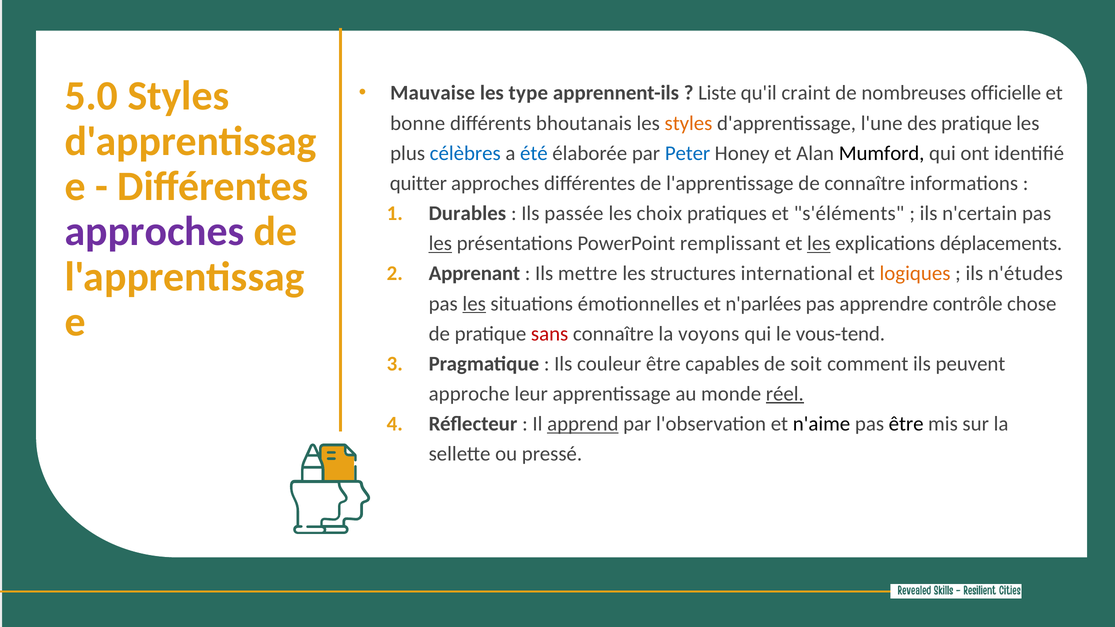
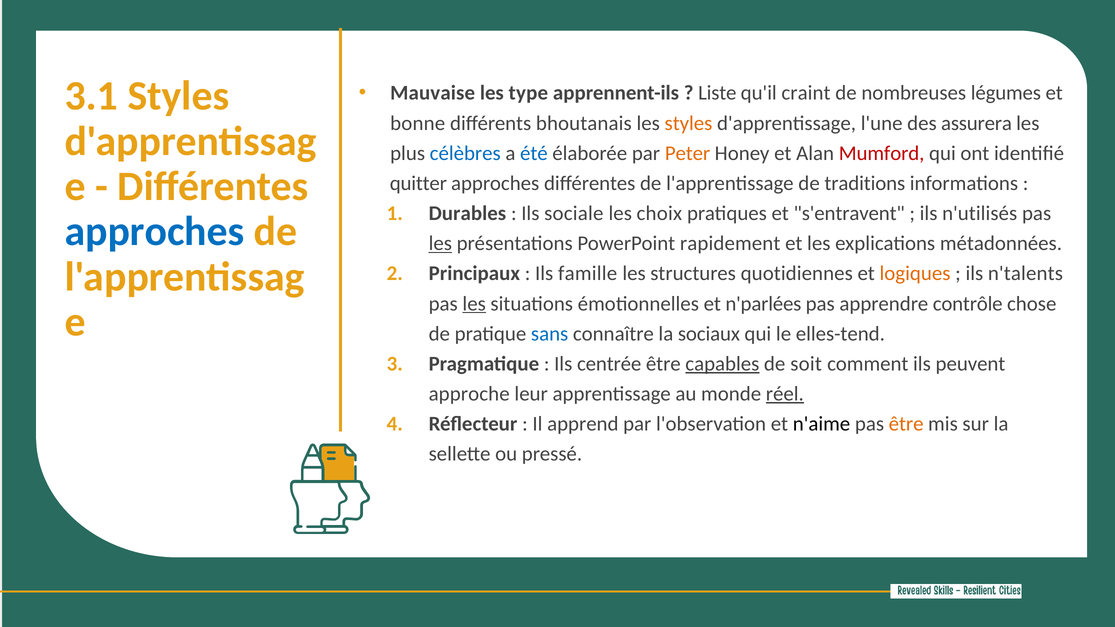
5.0: 5.0 -> 3.1 (91, 96)
officielle: officielle -> légumes (1006, 93)
des pratique: pratique -> assurera (976, 123)
Peter colour: blue -> orange (688, 153)
Mumford colour: black -> red (882, 153)
de connaître: connaître -> traditions (865, 183)
passée: passée -> sociale (574, 213)
s'éléments: s'éléments -> s'entravent (849, 213)
n'certain: n'certain -> n'utilisés (980, 213)
approches colour: purple -> blue (155, 232)
remplissant: remplissant -> rapidement (730, 244)
les underline: present -> none (819, 244)
déplacements: déplacements -> métadonnées (1001, 244)
Apprenant: Apprenant -> Principaux (474, 274)
mettre: mettre -> famille (588, 274)
international: international -> quotidiennes (797, 274)
n'études: n'études -> n'talents (1025, 274)
sans colour: red -> blue (550, 334)
voyons: voyons -> sociaux (709, 334)
vous-tend: vous-tend -> elles-tend (840, 334)
couleur: couleur -> centrée (609, 364)
capables underline: none -> present (722, 364)
apprend underline: present -> none (583, 424)
être colour: black -> orange (906, 424)
